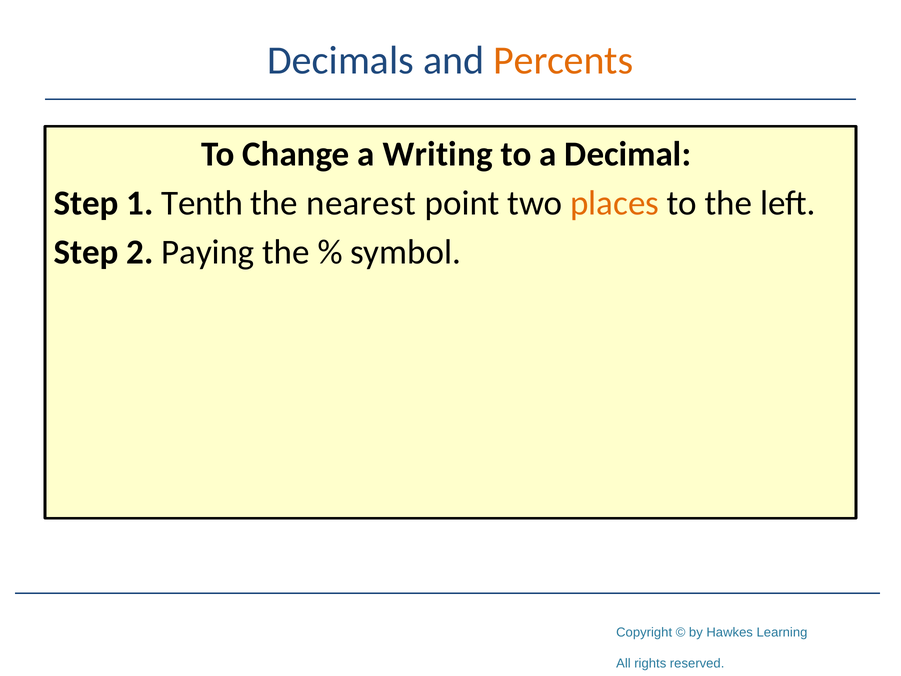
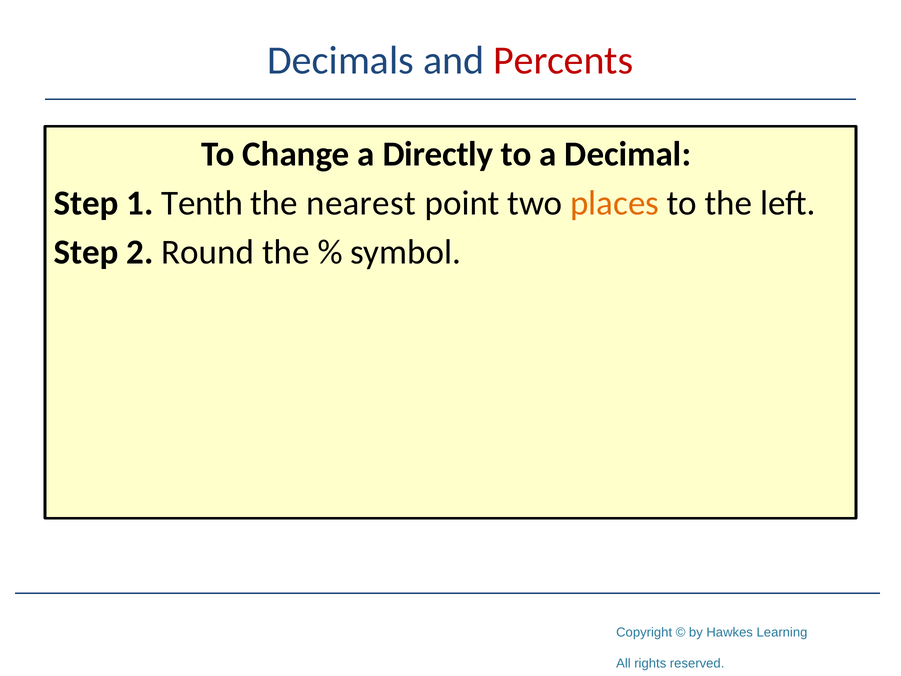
Percents colour: orange -> red (563, 61)
Writing: Writing -> Directly (438, 154)
Paying: Paying -> Round (208, 252)
